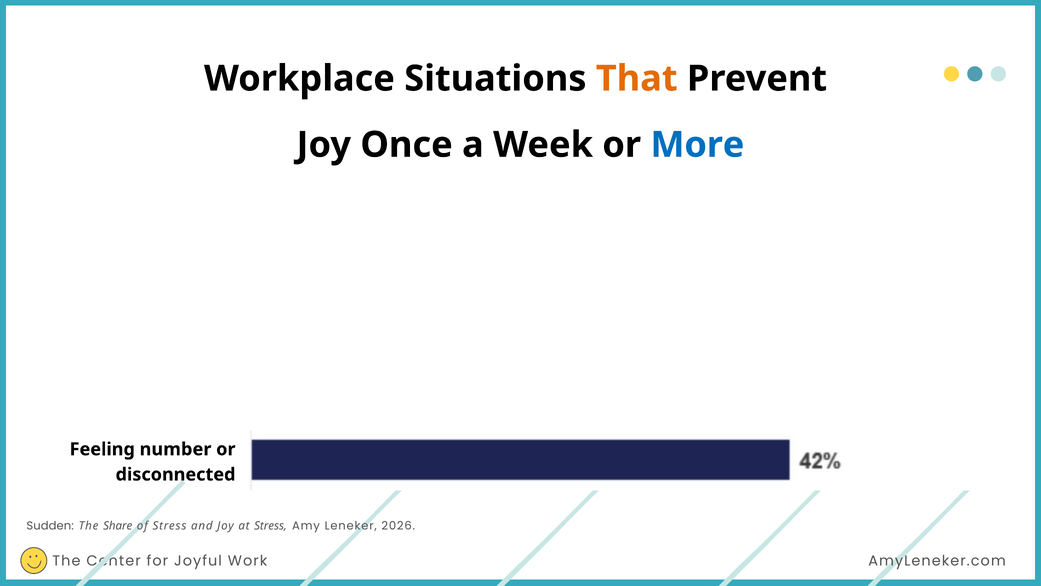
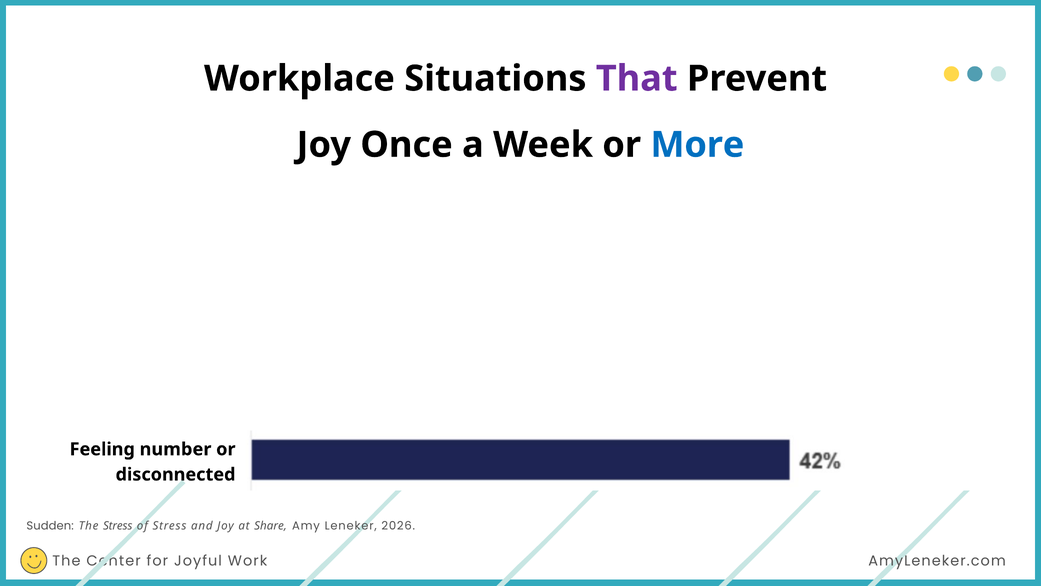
That colour: orange -> purple (637, 79)
The Share: Share -> Stress (118, 526)
at Stress: Stress -> Share (271, 526)
